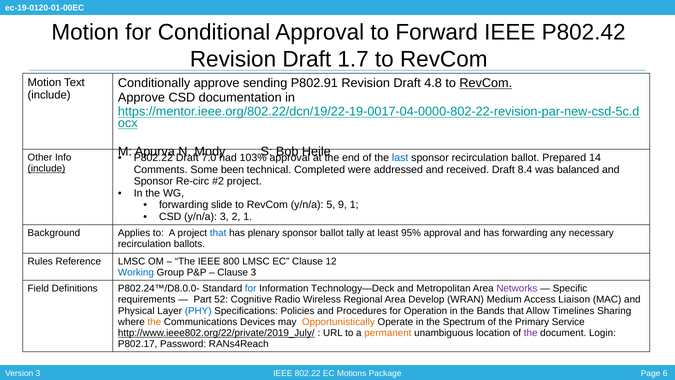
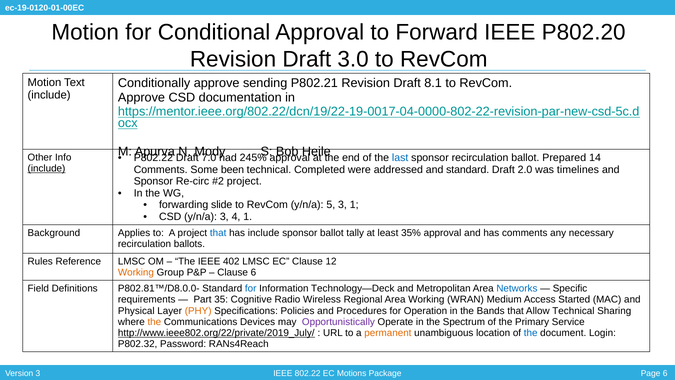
P802.42: P802.42 -> P802.20 (584, 32)
1.7: 1.7 -> 3.0 (353, 59)
P802.91: P802.91 -> P802.21 (314, 83)
4.8: 4.8 -> 8.1 (433, 83)
RevCom underline: present -> none (486, 83)
103%: 103% -> 245% (253, 158)
and received: received -> standard (468, 170)
8.4: 8.4 -> 2.0 (525, 170)
balanced: balanced -> timelines (578, 170)
5 9: 9 -> 3 (342, 205)
2: 2 -> 4 (236, 216)
has plenary: plenary -> include (264, 233)
95%: 95% -> 35% (411, 233)
has forwarding: forwarding -> comments (525, 233)
800: 800 -> 402 (231, 261)
Working colour: blue -> orange (136, 272)
Clause 3: 3 -> 6 (253, 272)
P802.24™/D8.0.0-: P802.24™/D8.0.0- -> P802.81™/D8.0.0- (159, 288)
Networks colour: purple -> blue (517, 288)
52: 52 -> 35 (221, 299)
Area Develop: Develop -> Working (426, 299)
Liaison: Liaison -> Started (574, 299)
PHY colour: blue -> orange (198, 311)
Allow Timelines: Timelines -> Technical (573, 311)
Opportunistically colour: orange -> purple (338, 322)
the colour: purple -> blue (531, 333)
P802.17: P802.17 -> P802.32 (138, 344)
